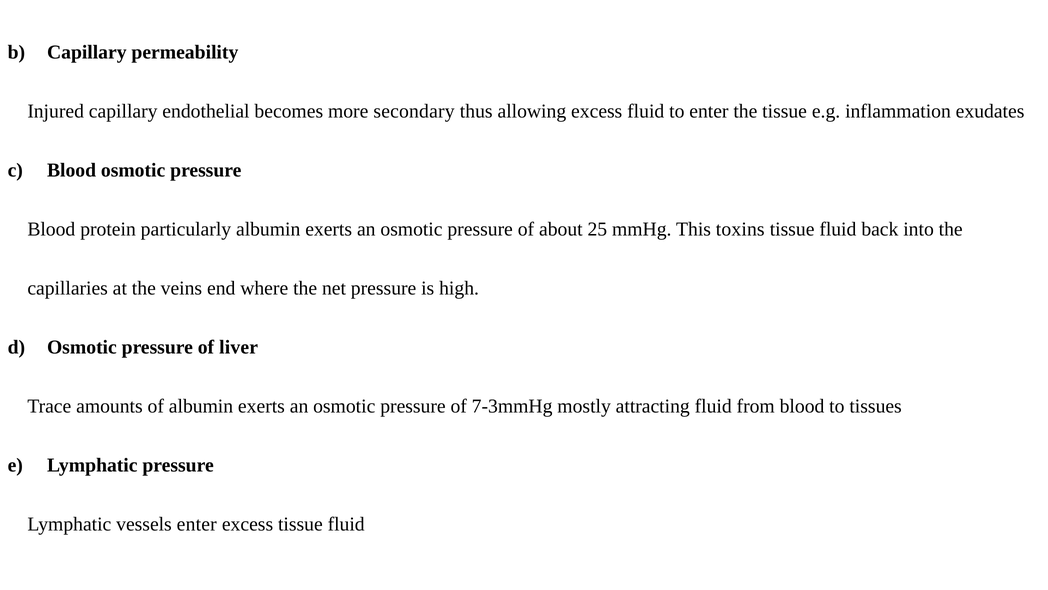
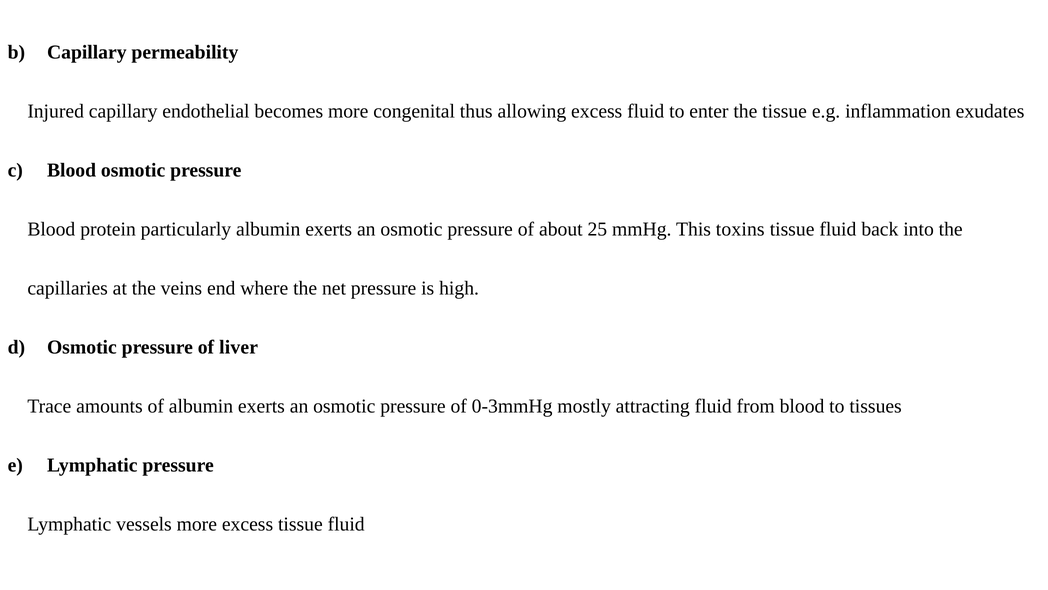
secondary: secondary -> congenital (414, 111)
7-3mmHg: 7-3mmHg -> 0-3mmHg (512, 406)
vessels enter: enter -> more (197, 524)
